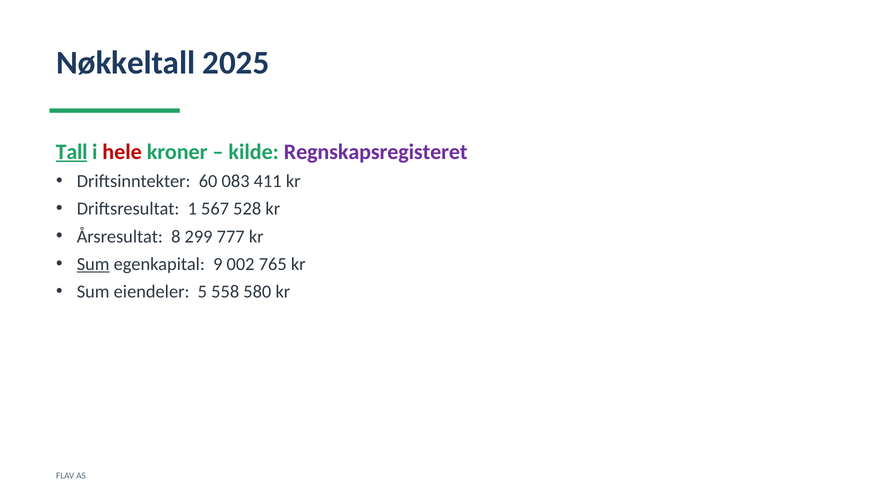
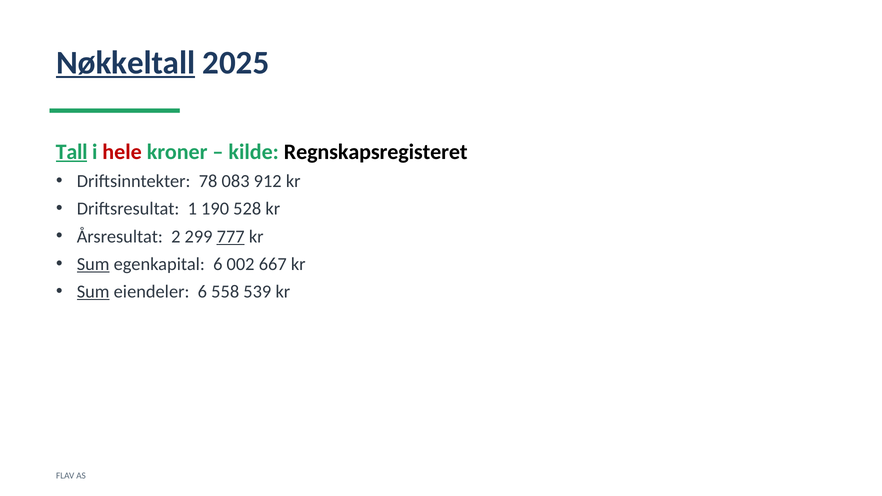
Nøkkeltall underline: none -> present (126, 63)
Regnskapsregisteret colour: purple -> black (376, 152)
60: 60 -> 78 (208, 181)
411: 411 -> 912 (268, 181)
567: 567 -> 190 (215, 209)
8: 8 -> 2 (176, 237)
777 underline: none -> present (231, 237)
egenkapital 9: 9 -> 6 (218, 264)
765: 765 -> 667 (273, 264)
Sum underline: none -> present (93, 292)
eiendeler 5: 5 -> 6 (202, 292)
580: 580 -> 539 (257, 292)
